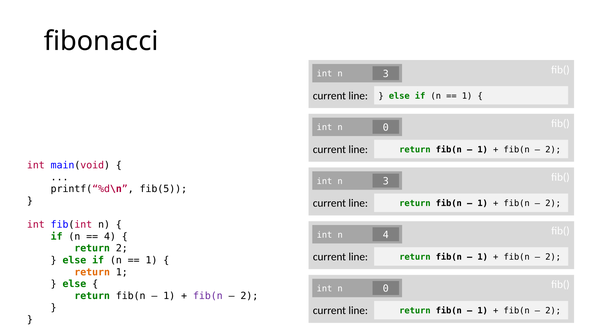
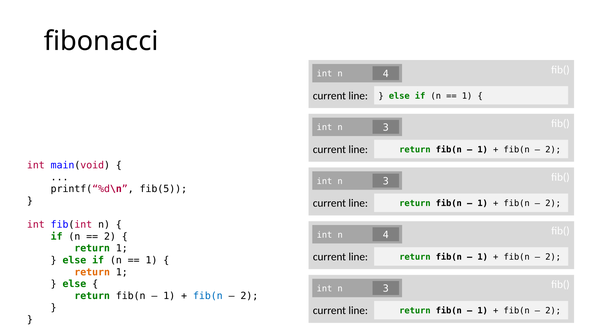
3: 3 -> 4 (386, 74)
0: 0 -> 3 (386, 127)
4: 4 -> 2 (110, 236)
2: 2 -> 1 (122, 248)
0: 0 -> 3 (386, 288)
fib(n colour: purple -> blue (208, 295)
